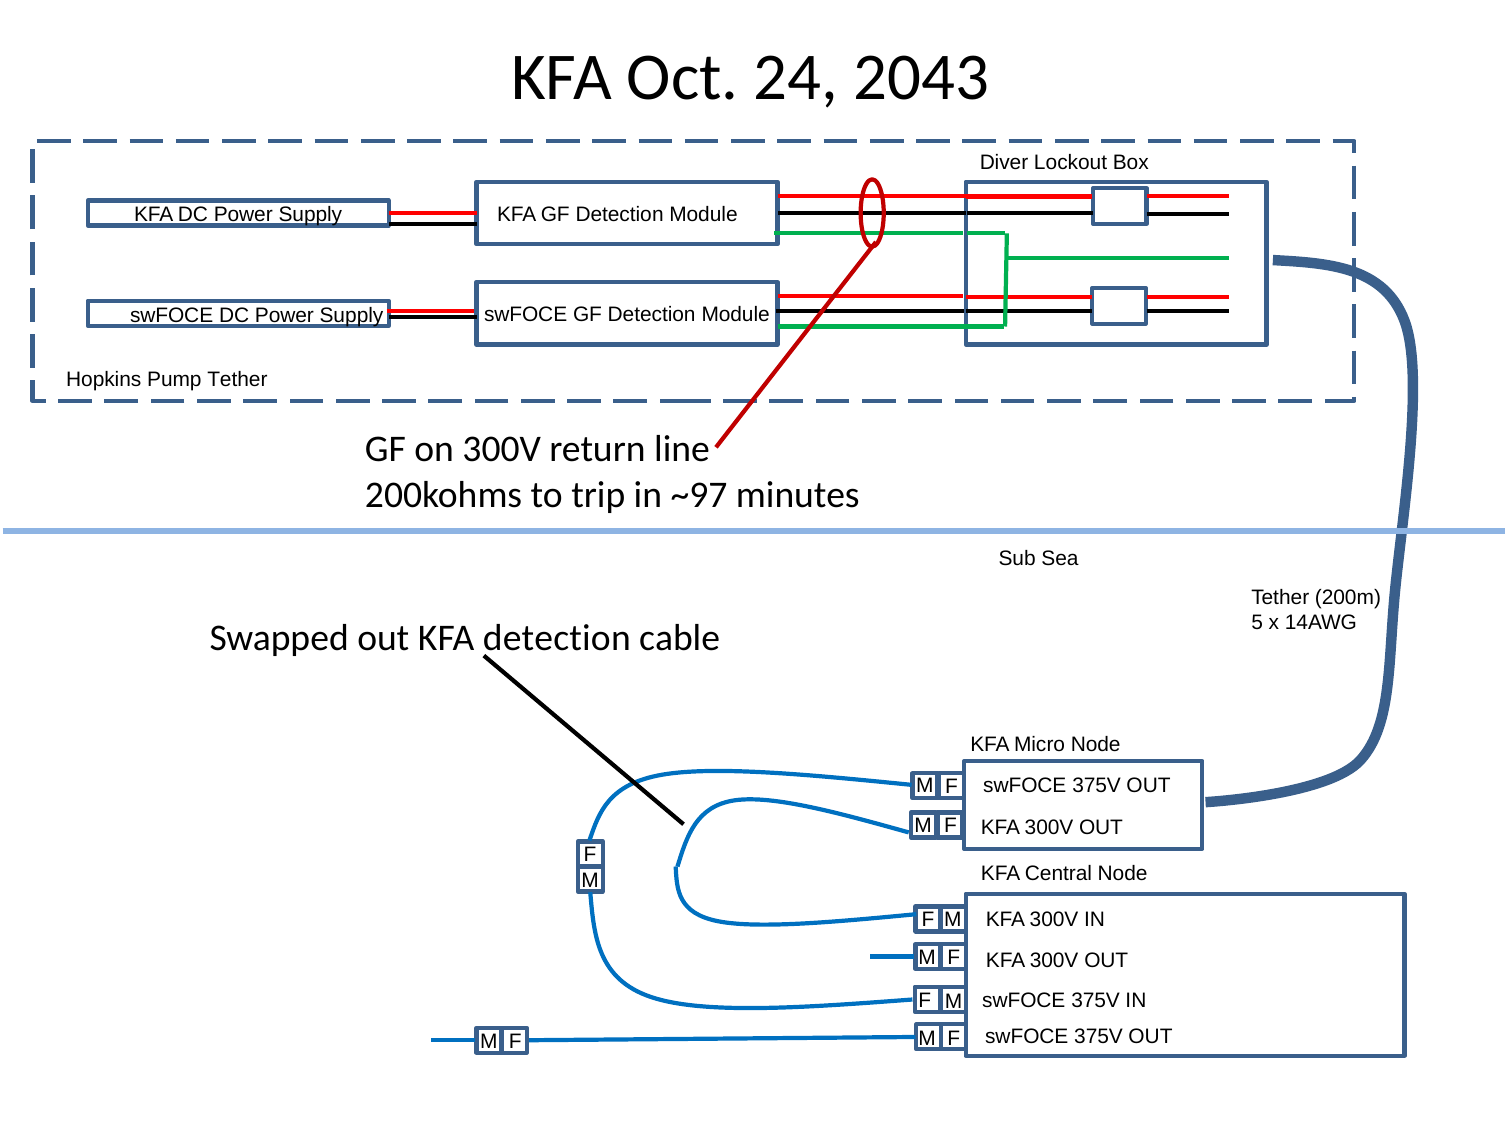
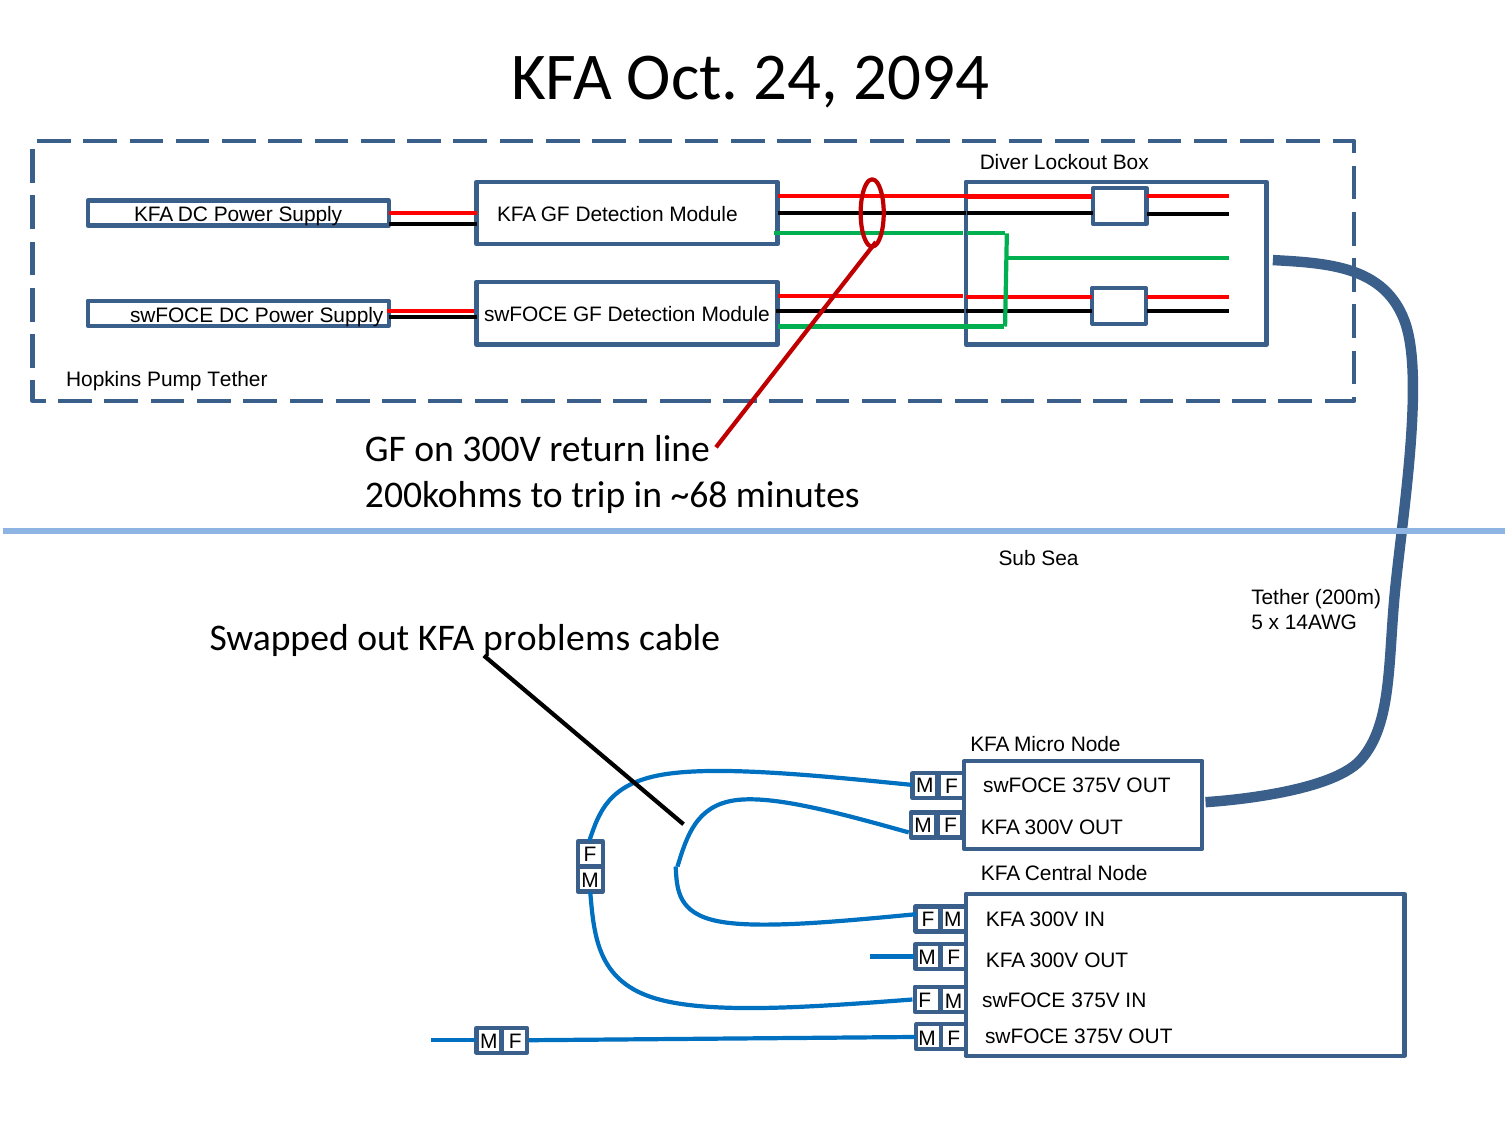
2043: 2043 -> 2094 (921, 77)
~97: ~97 -> ~68 (699, 495)
KFA detection: detection -> problems (557, 639)
